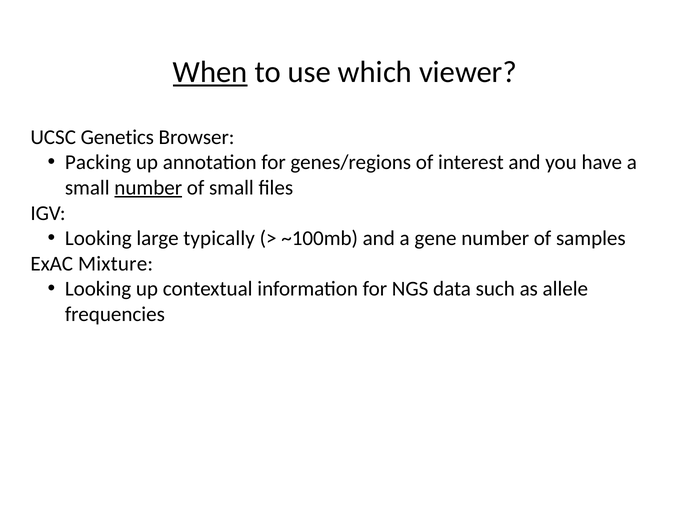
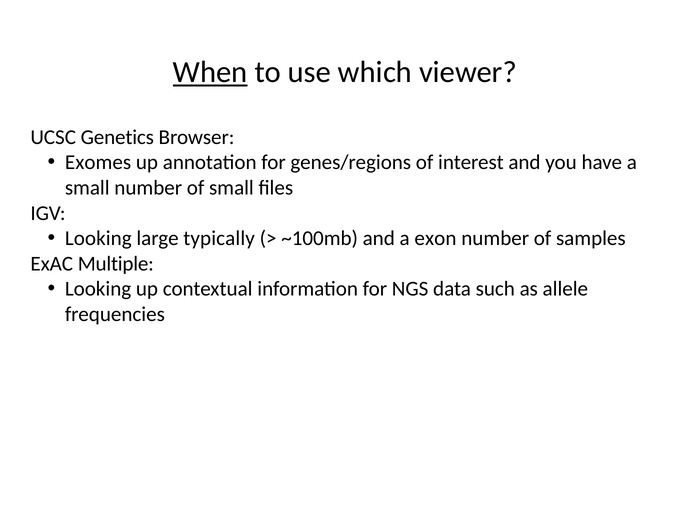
Packing: Packing -> Exomes (98, 162)
number underline: present -> none (148, 188)
gene: gene -> exon (435, 238)
Mixture: Mixture -> Multiple (116, 263)
